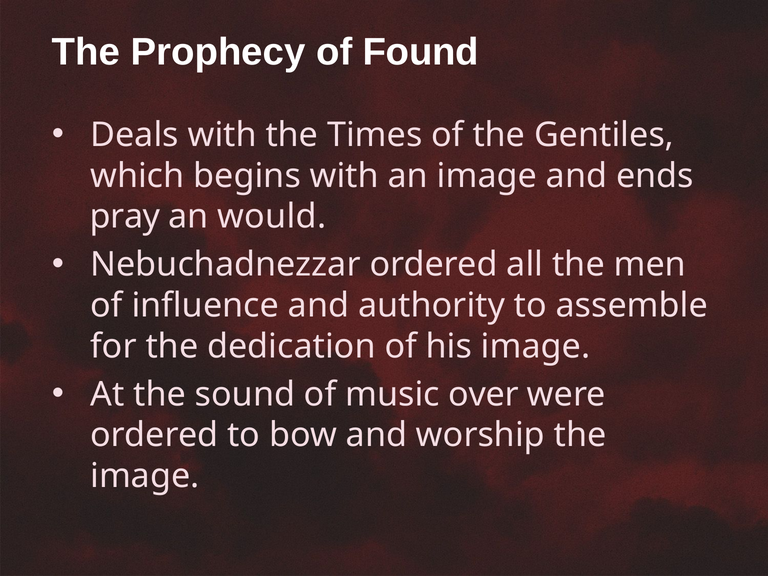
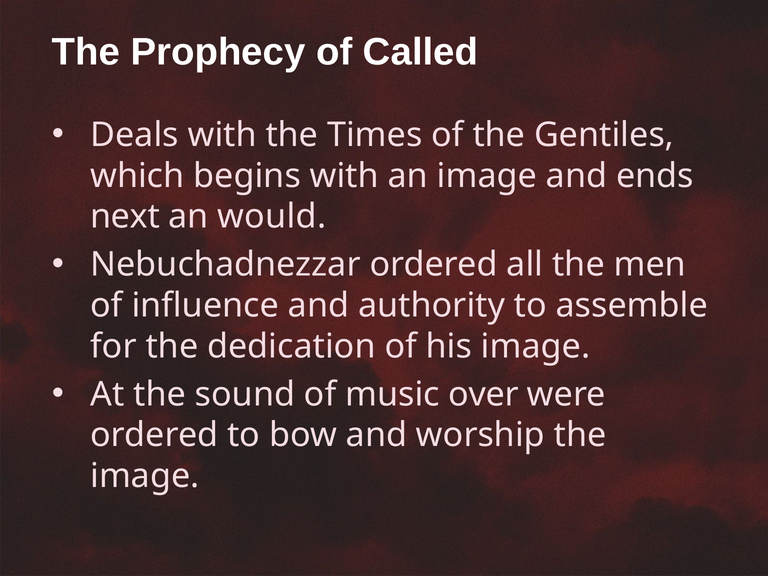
Found: Found -> Called (421, 52)
pray: pray -> next (125, 217)
